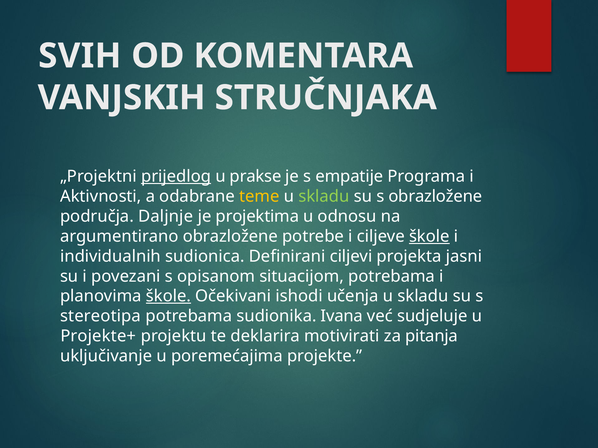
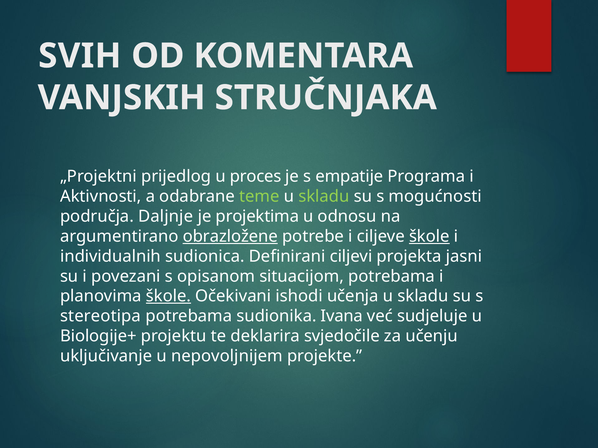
prijedlog underline: present -> none (176, 177)
prakse: prakse -> proces (256, 177)
teme colour: yellow -> light green (259, 197)
s obrazložene: obrazložene -> mogućnosti (435, 197)
obrazložene underline: none -> present (230, 237)
Projekte+: Projekte+ -> Biologije+ (98, 336)
motivirati: motivirati -> svjedočile (342, 336)
pitanja: pitanja -> učenju (432, 336)
poremećajima: poremećajima -> nepovoljnijem (227, 356)
